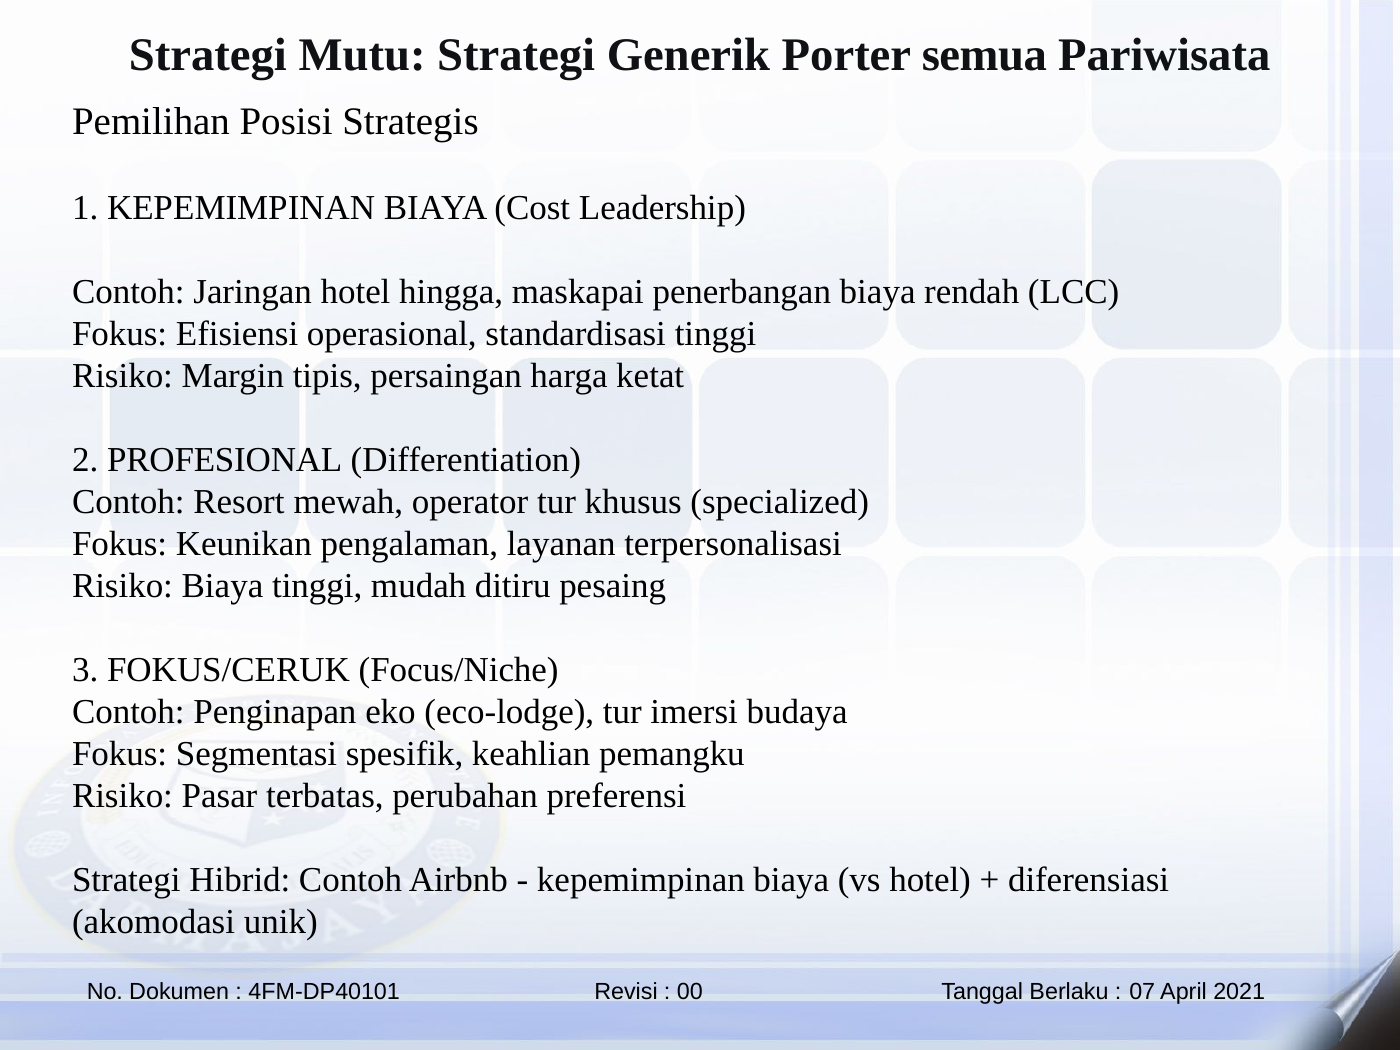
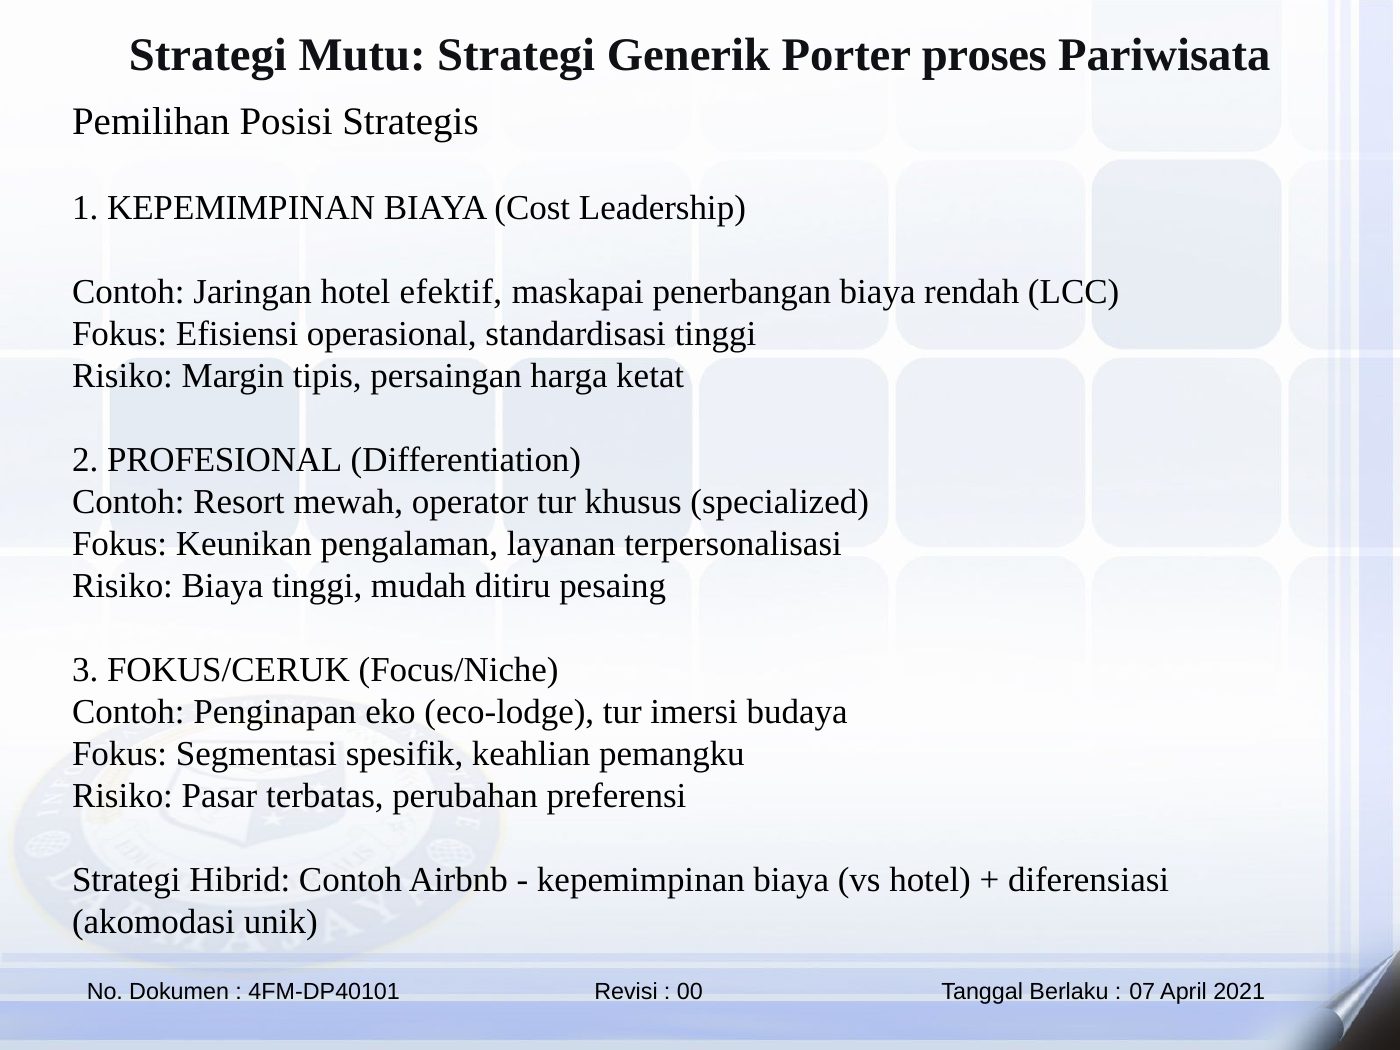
semua: semua -> proses (984, 55)
hingga: hingga -> efektif (451, 292)
